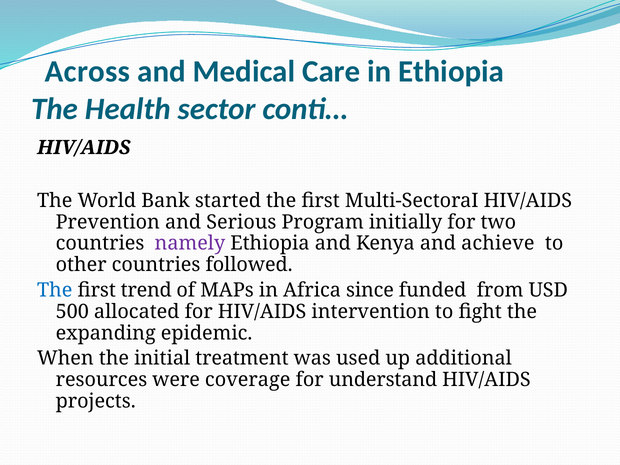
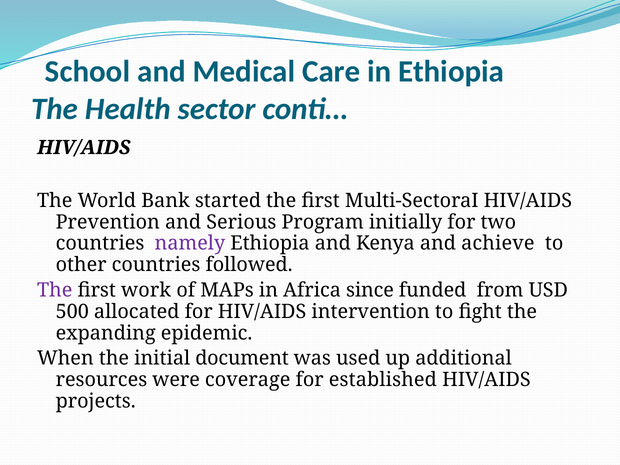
Across: Across -> School (88, 72)
The colour: blue -> purple (55, 290)
trend: trend -> work (146, 290)
treatment: treatment -> document (242, 358)
understand: understand -> established (383, 380)
